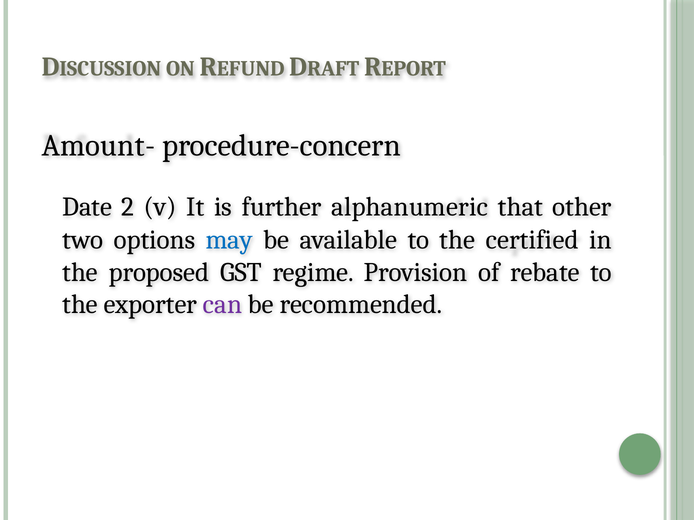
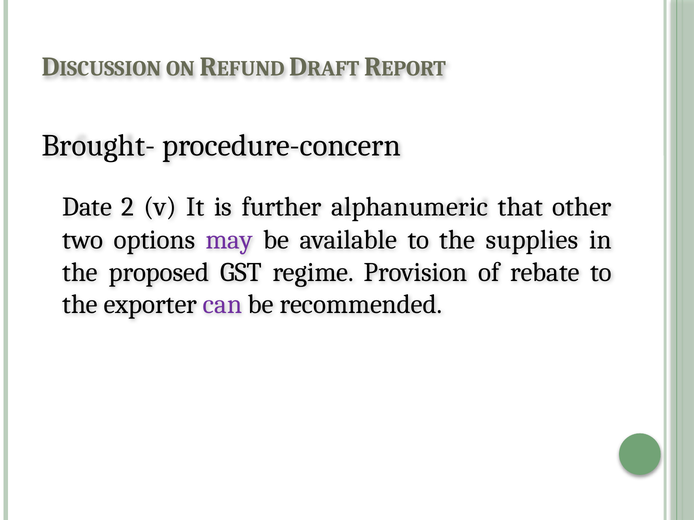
Amount-: Amount- -> Brought- (98, 146)
may colour: blue -> purple (229, 240)
certified: certified -> supplies (532, 240)
